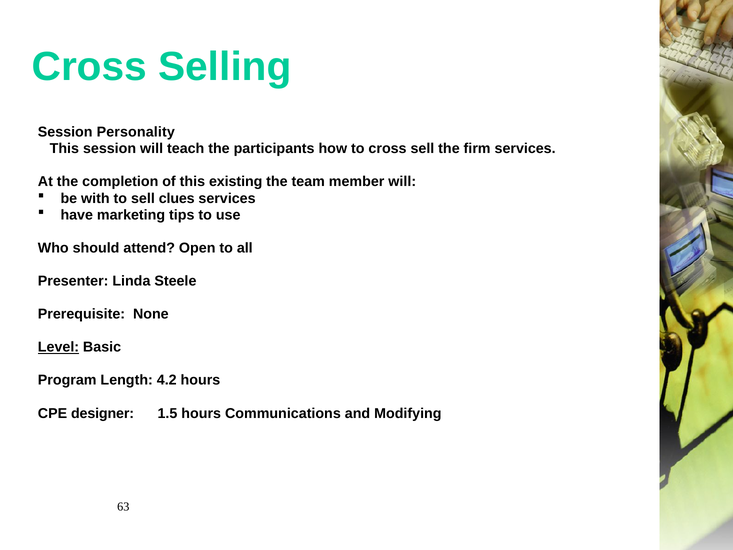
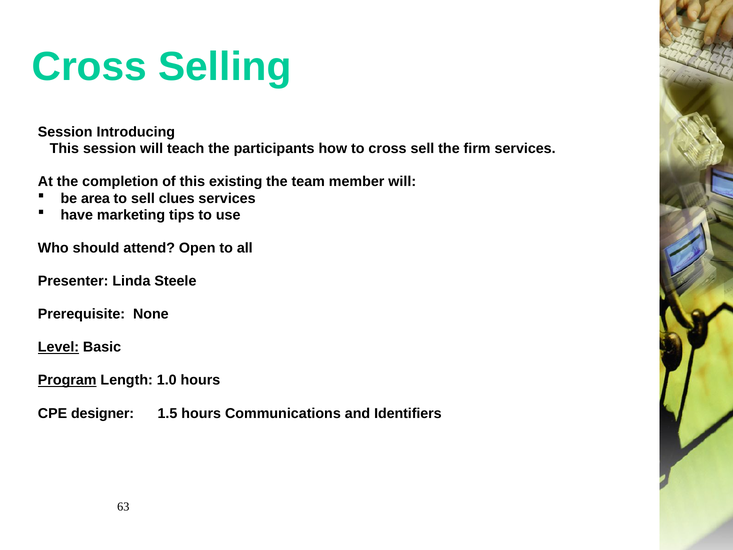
Personality: Personality -> Introducing (136, 132)
with: with -> area (95, 198)
Program underline: none -> present (67, 380)
4.2: 4.2 -> 1.0 (167, 380)
Modifying: Modifying -> Identifiers (408, 413)
